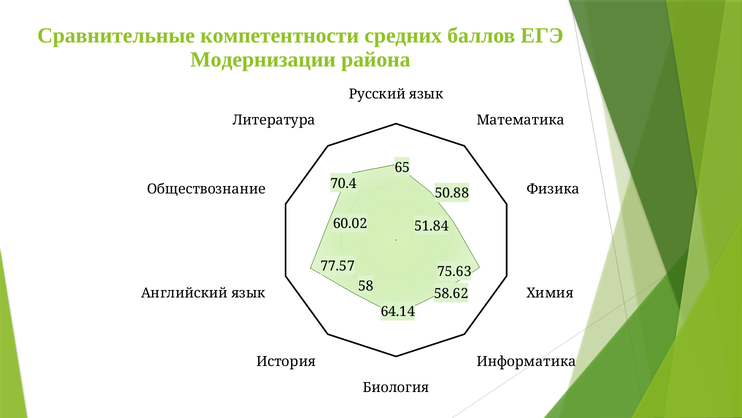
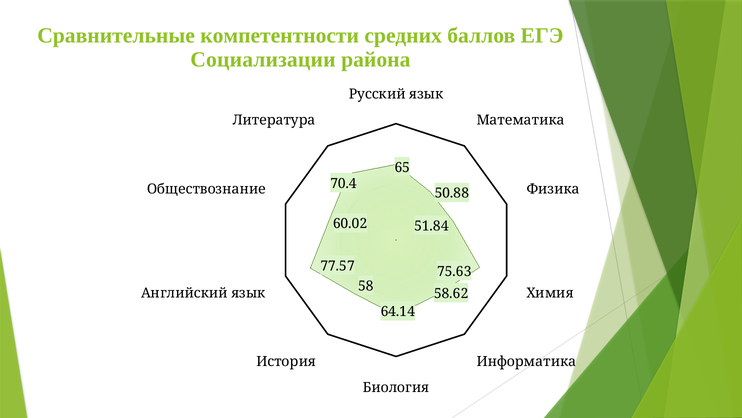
Модернизации: Модернизации -> Социализации (263, 60)
